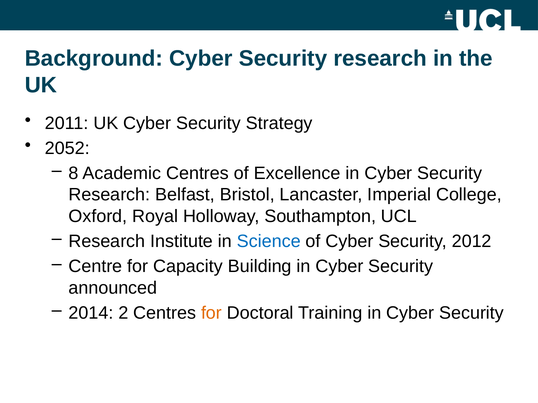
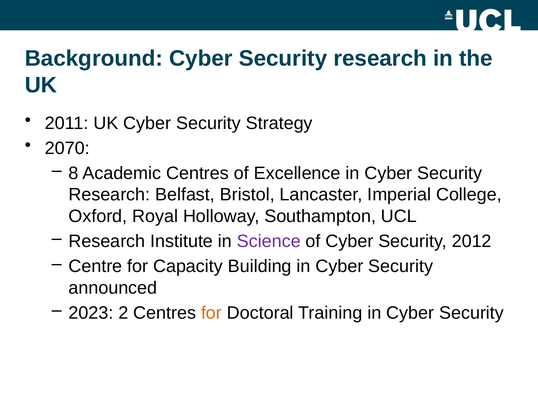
2052: 2052 -> 2070 (67, 148)
Science colour: blue -> purple (269, 242)
2014: 2014 -> 2023 (91, 313)
